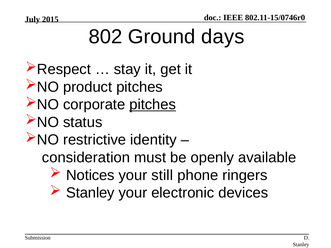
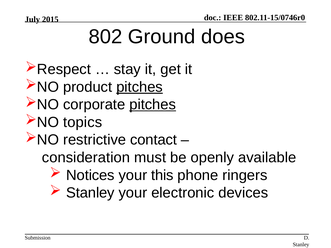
days: days -> does (223, 37)
pitches underline: none -> present (140, 87)
status: status -> topics (83, 122)
identity: identity -> contact (154, 140)
still: still -> this (162, 175)
